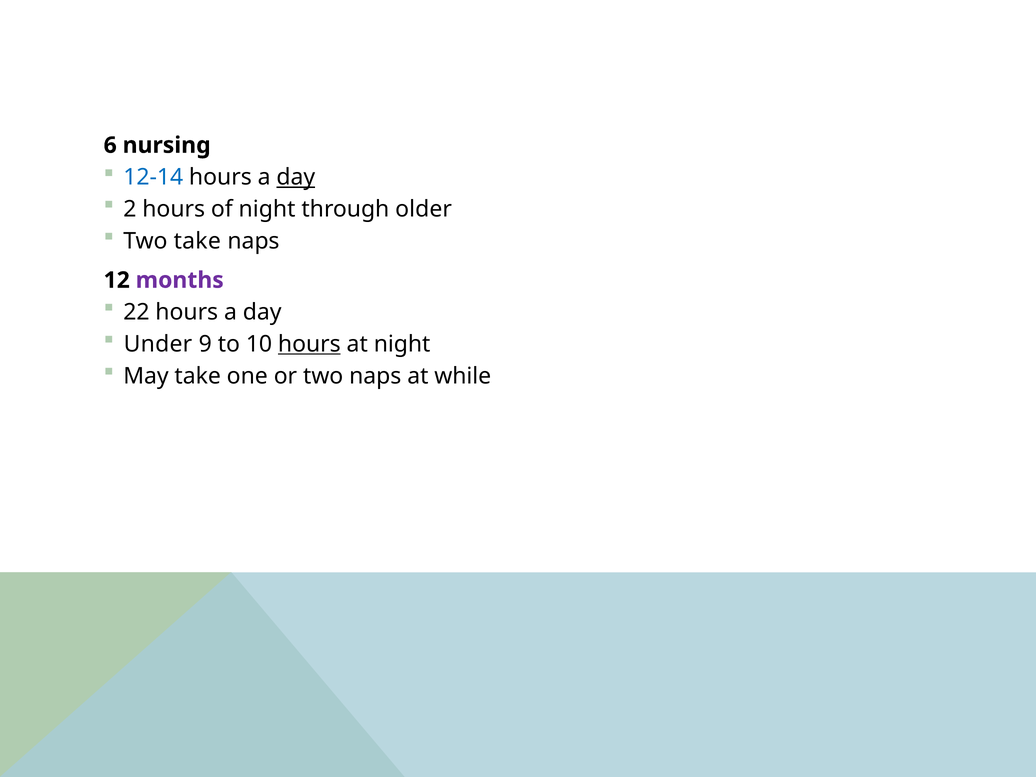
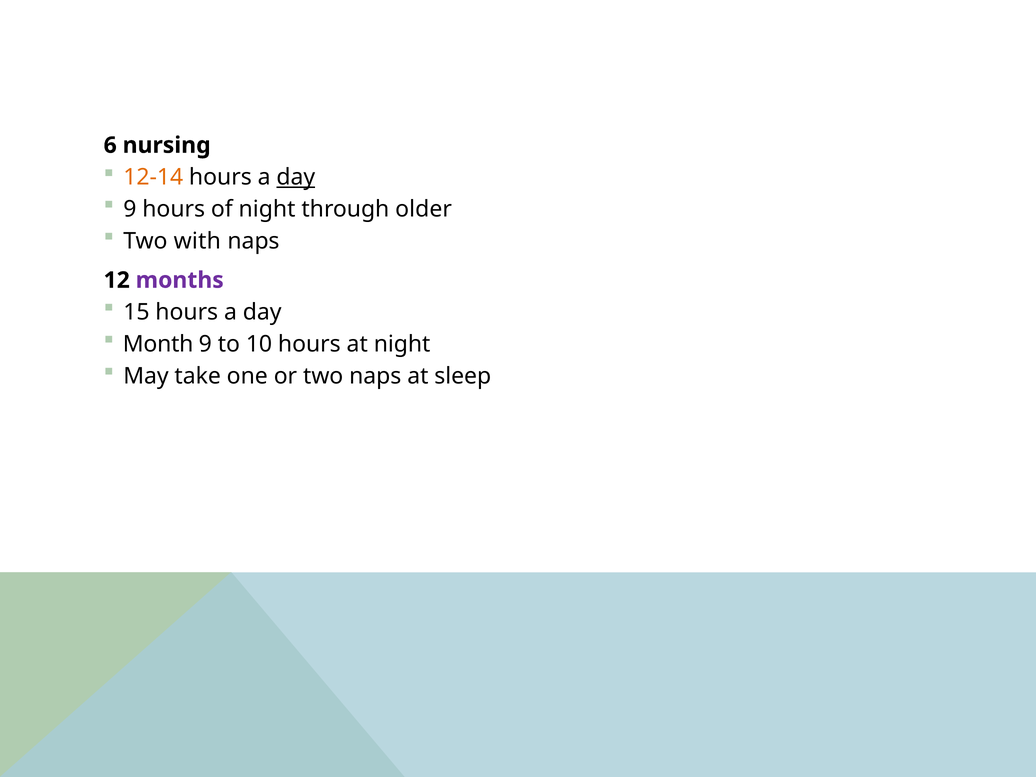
12-14 colour: blue -> orange (153, 177)
2: 2 -> 9 (130, 209)
Two take: take -> with (197, 241)
22: 22 -> 15 (136, 312)
Under: Under -> Month (158, 344)
hours underline: present -> none (309, 344)
while: while -> sleep (463, 376)
